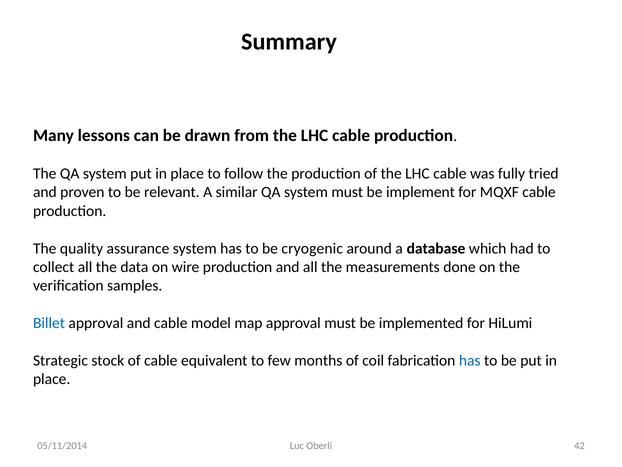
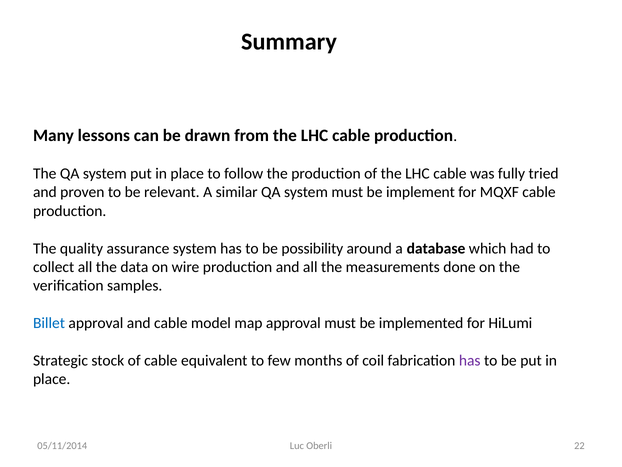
cryogenic: cryogenic -> possibility (312, 248)
has colour: blue -> purple (470, 360)
42: 42 -> 22 (579, 445)
